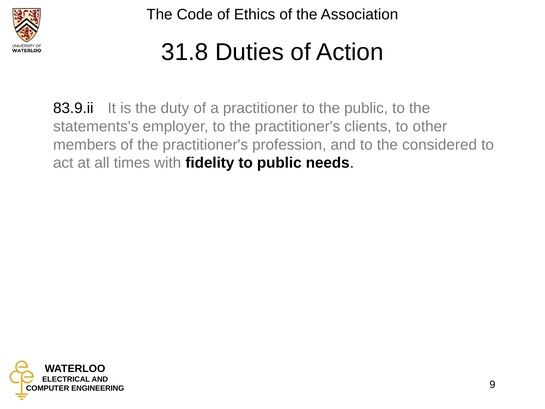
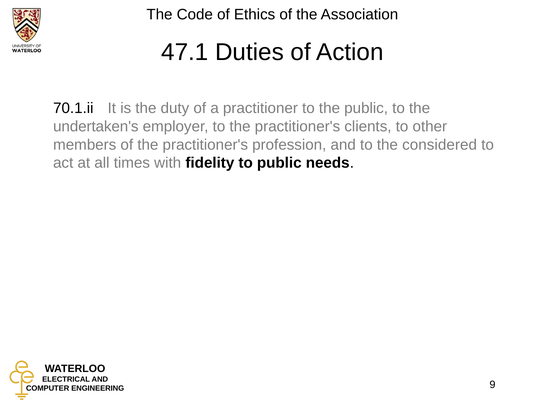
31.8: 31.8 -> 47.1 (185, 52)
83.9.ii: 83.9.ii -> 70.1.ii (73, 108)
statements's: statements's -> undertaken's (96, 126)
